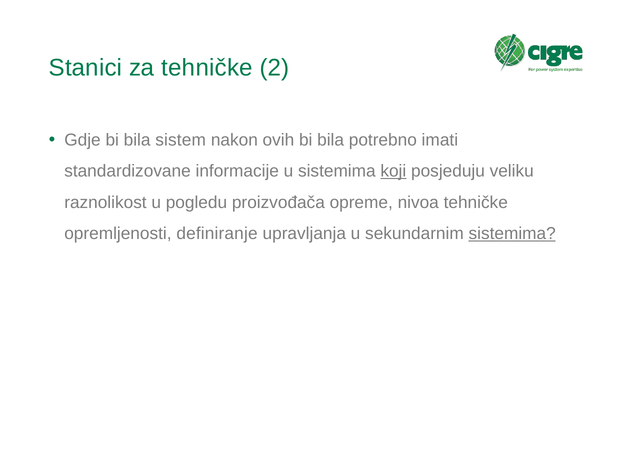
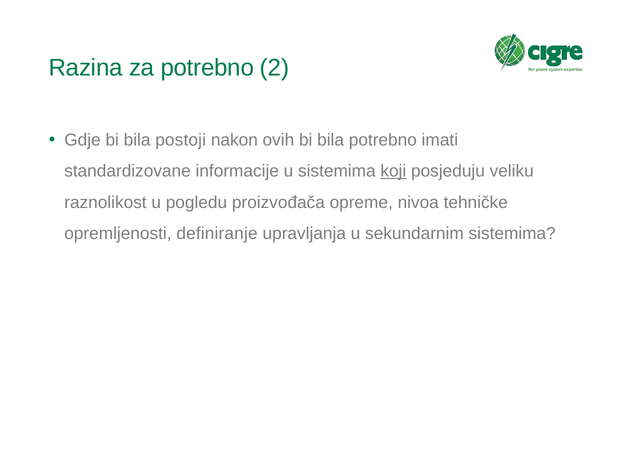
Stanici: Stanici -> Razina (86, 68)
za tehničke: tehničke -> potrebno (207, 68)
sistem: sistem -> postoji (181, 140)
sistemima underline: present -> none (512, 233)
